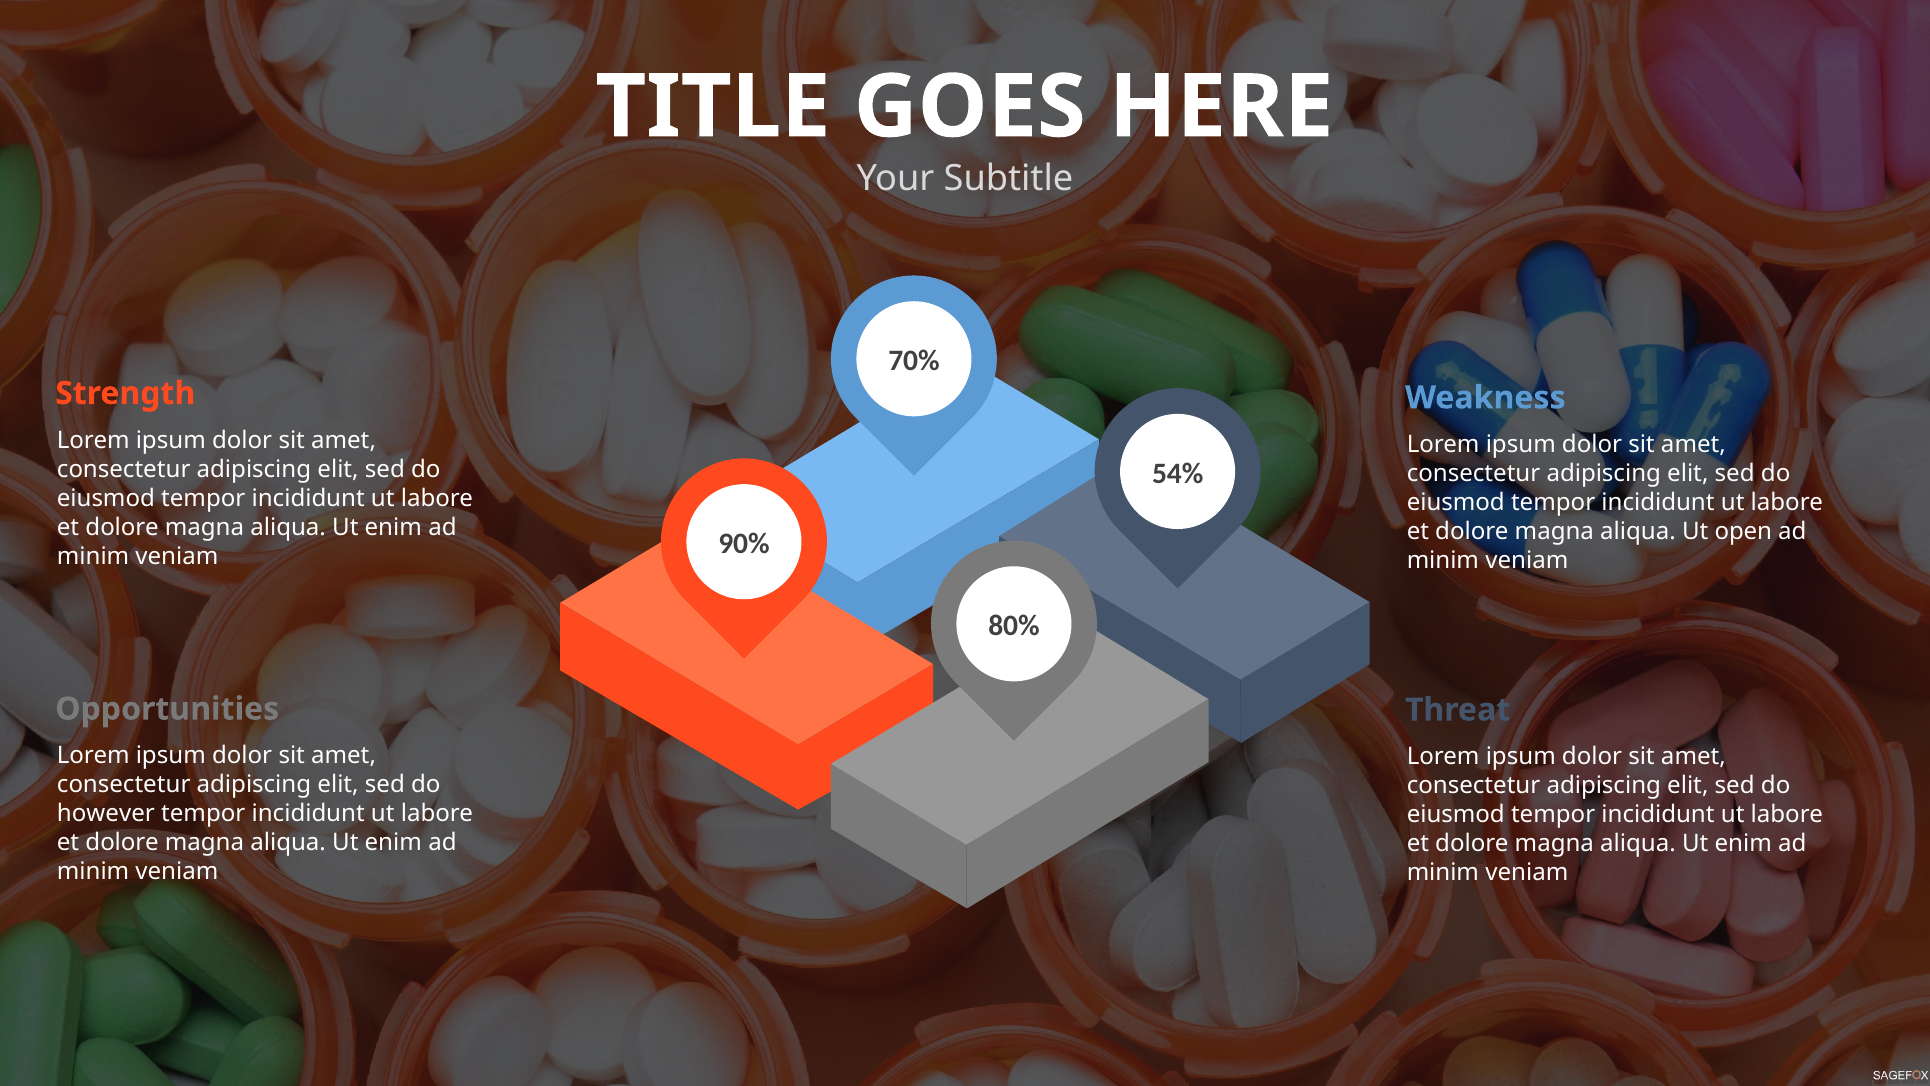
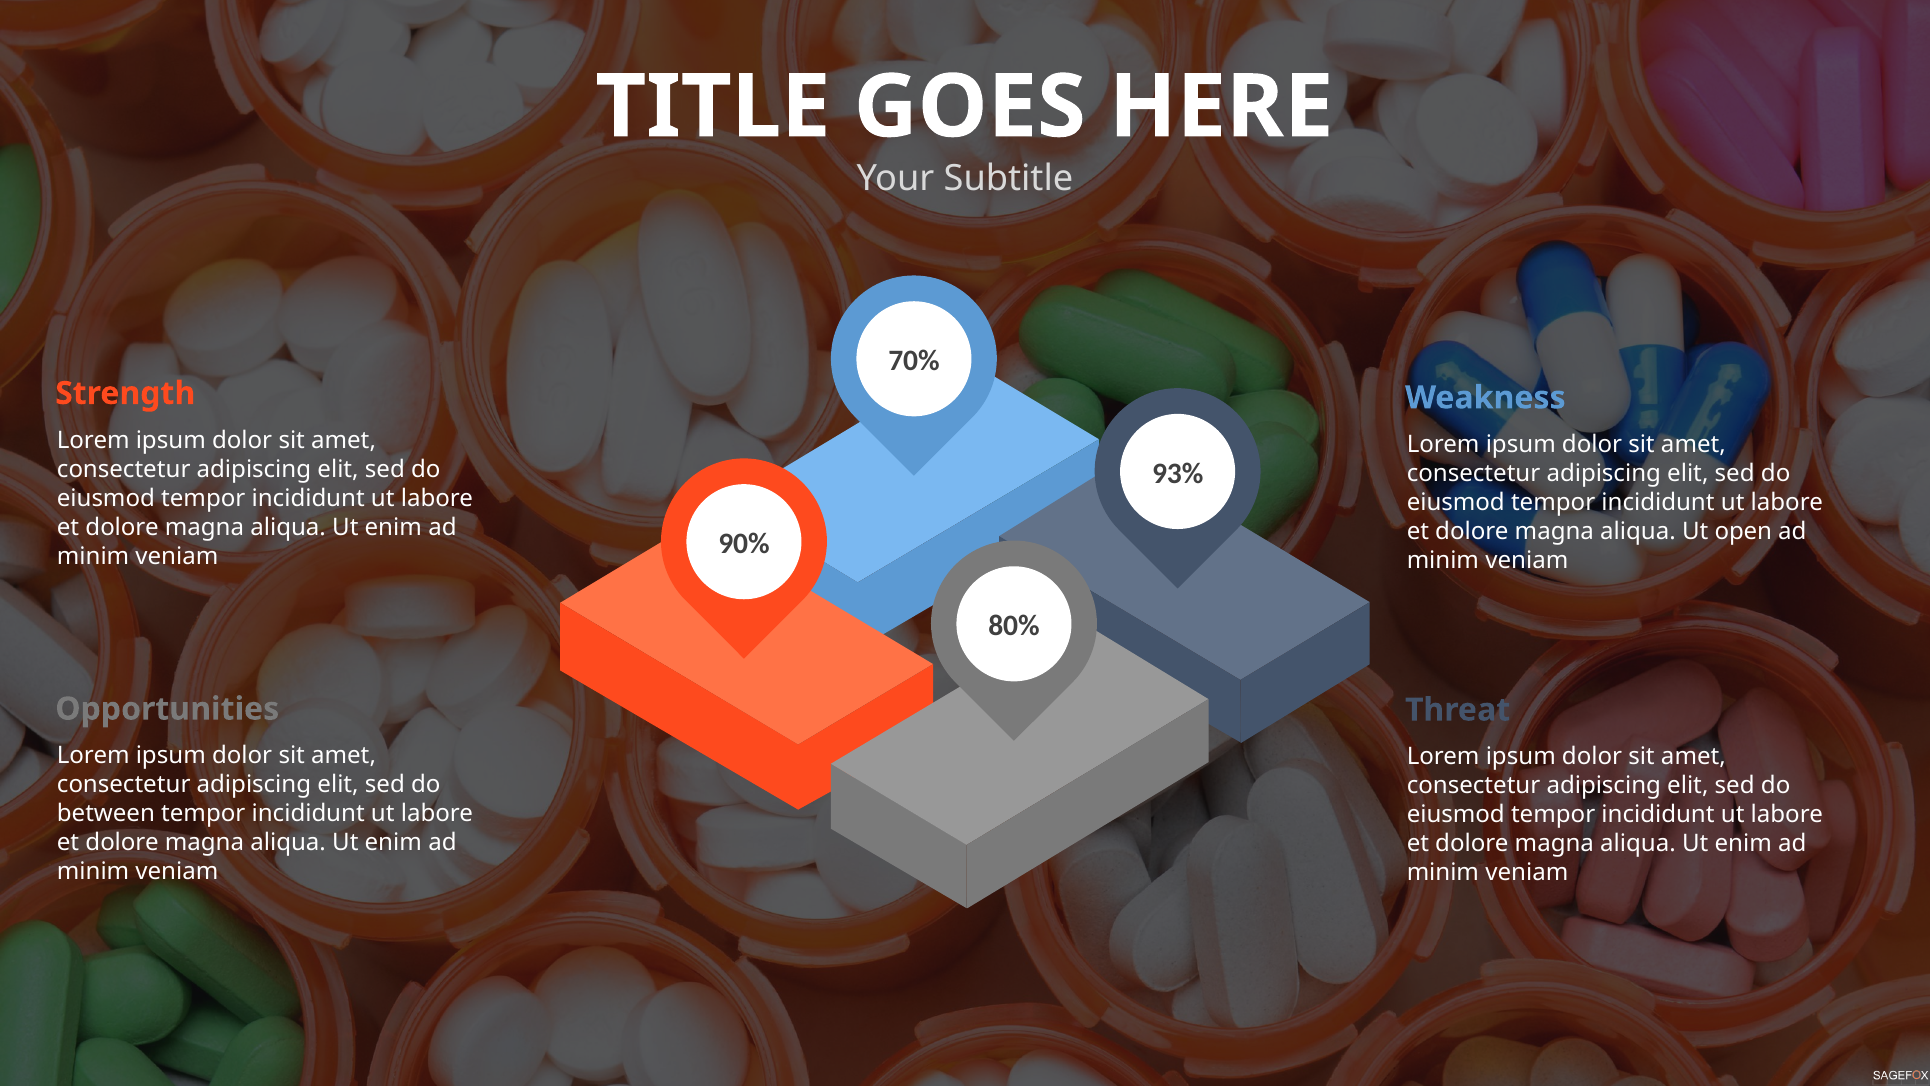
54%: 54% -> 93% (1178, 473)
however: however -> between (106, 814)
